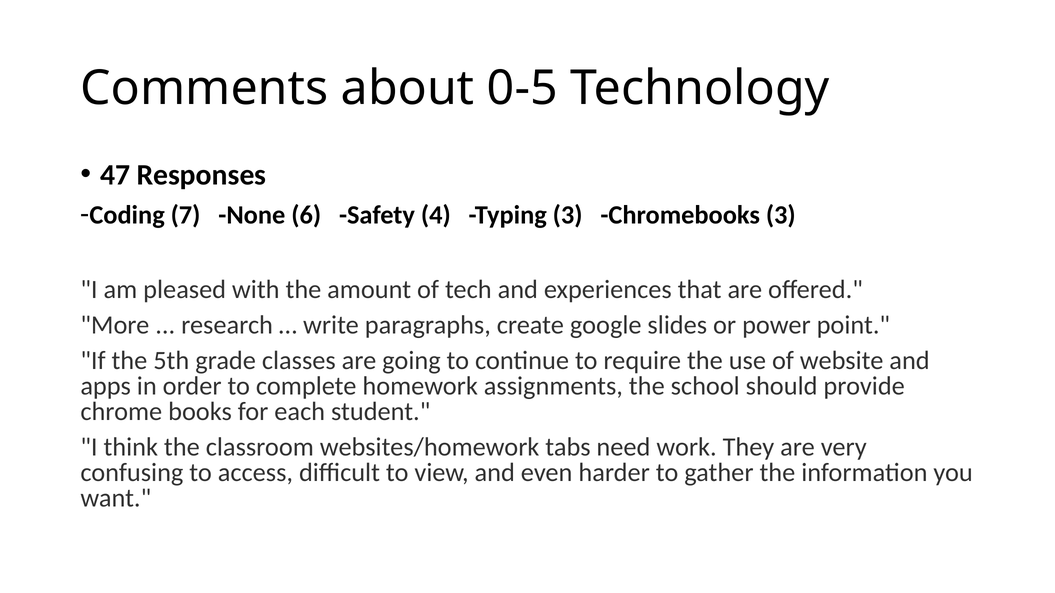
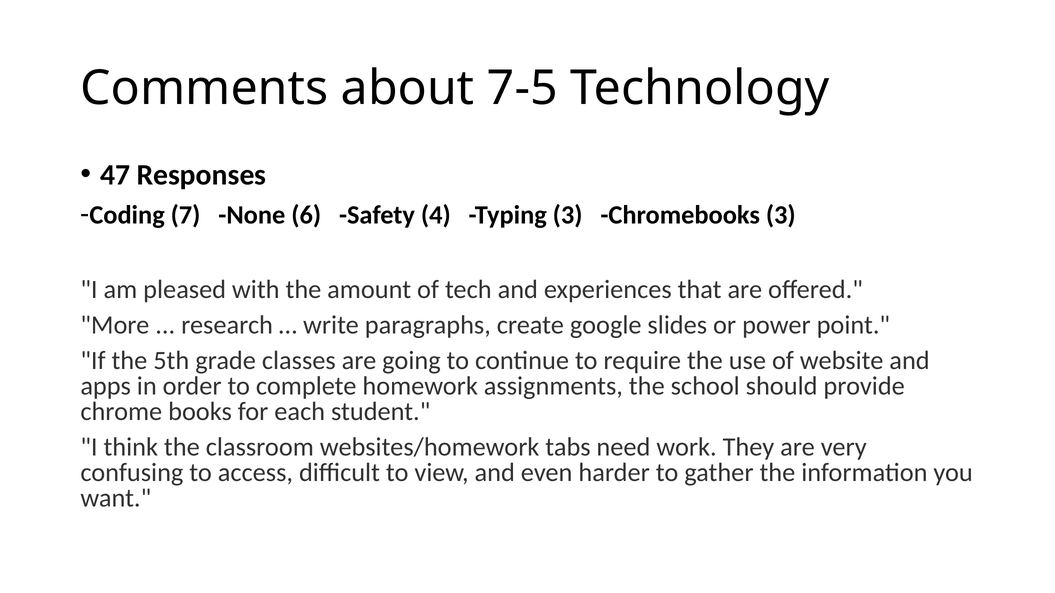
0-5: 0-5 -> 7-5 (522, 89)
